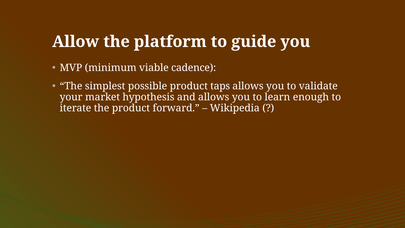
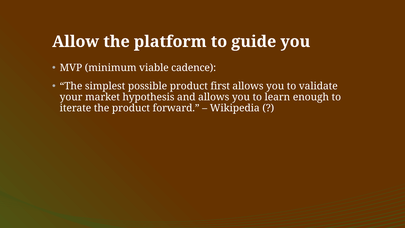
taps: taps -> first (220, 86)
